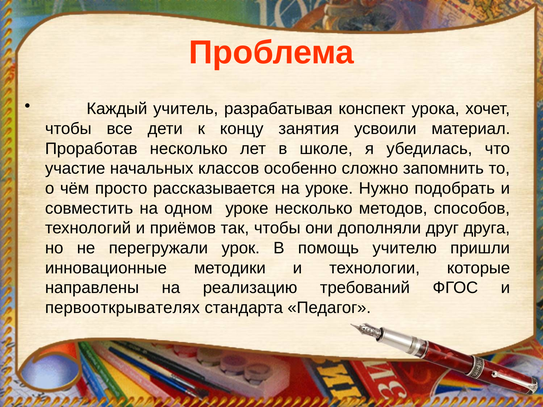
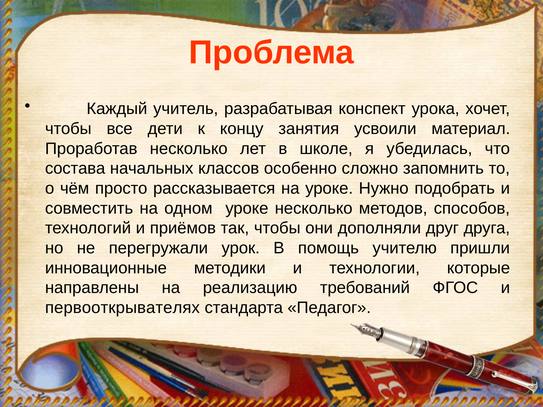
участие: участие -> состава (75, 169)
